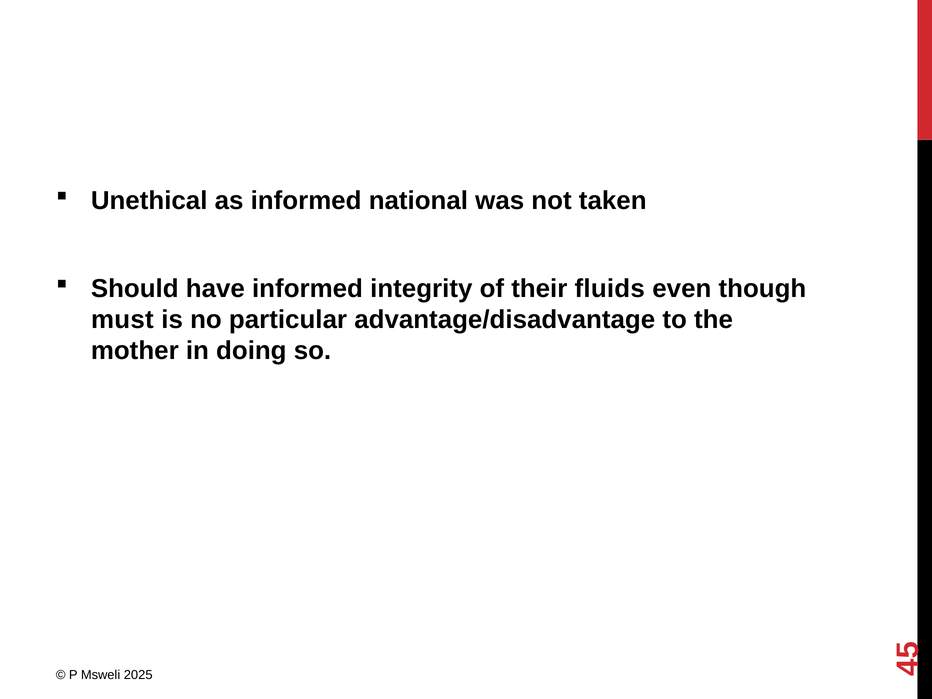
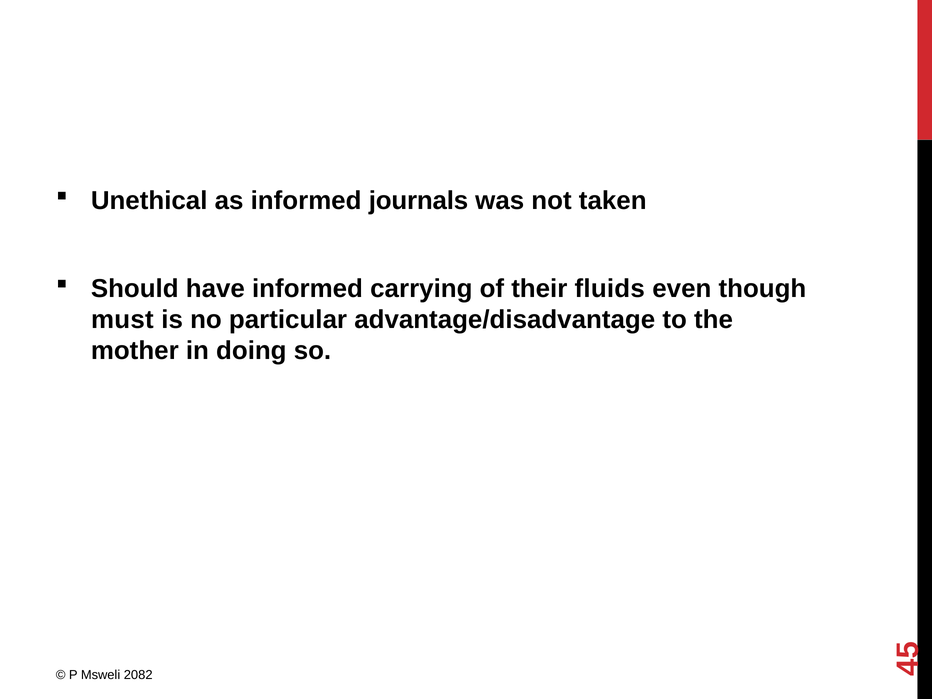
national: national -> journals (418, 201)
integrity: integrity -> carrying (421, 289)
2025: 2025 -> 2082 (138, 675)
